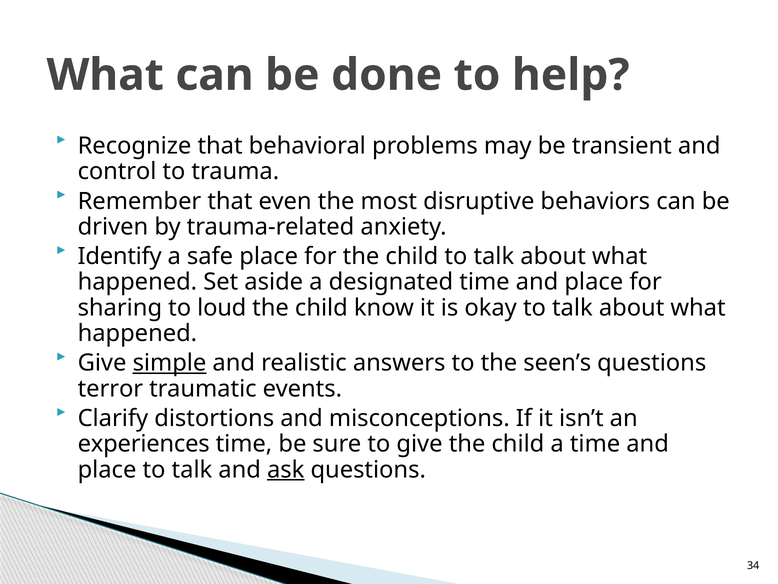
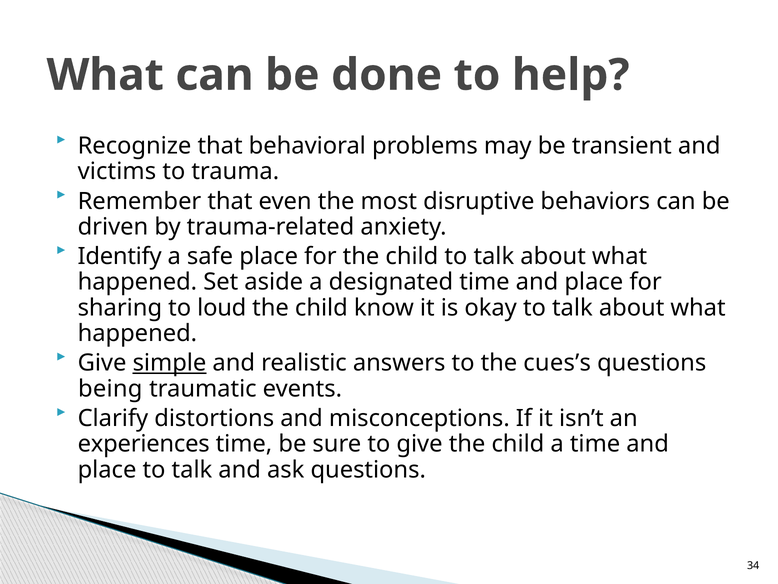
control: control -> victims (117, 171)
seen’s: seen’s -> cues’s (557, 363)
terror: terror -> being (110, 388)
ask underline: present -> none (286, 469)
